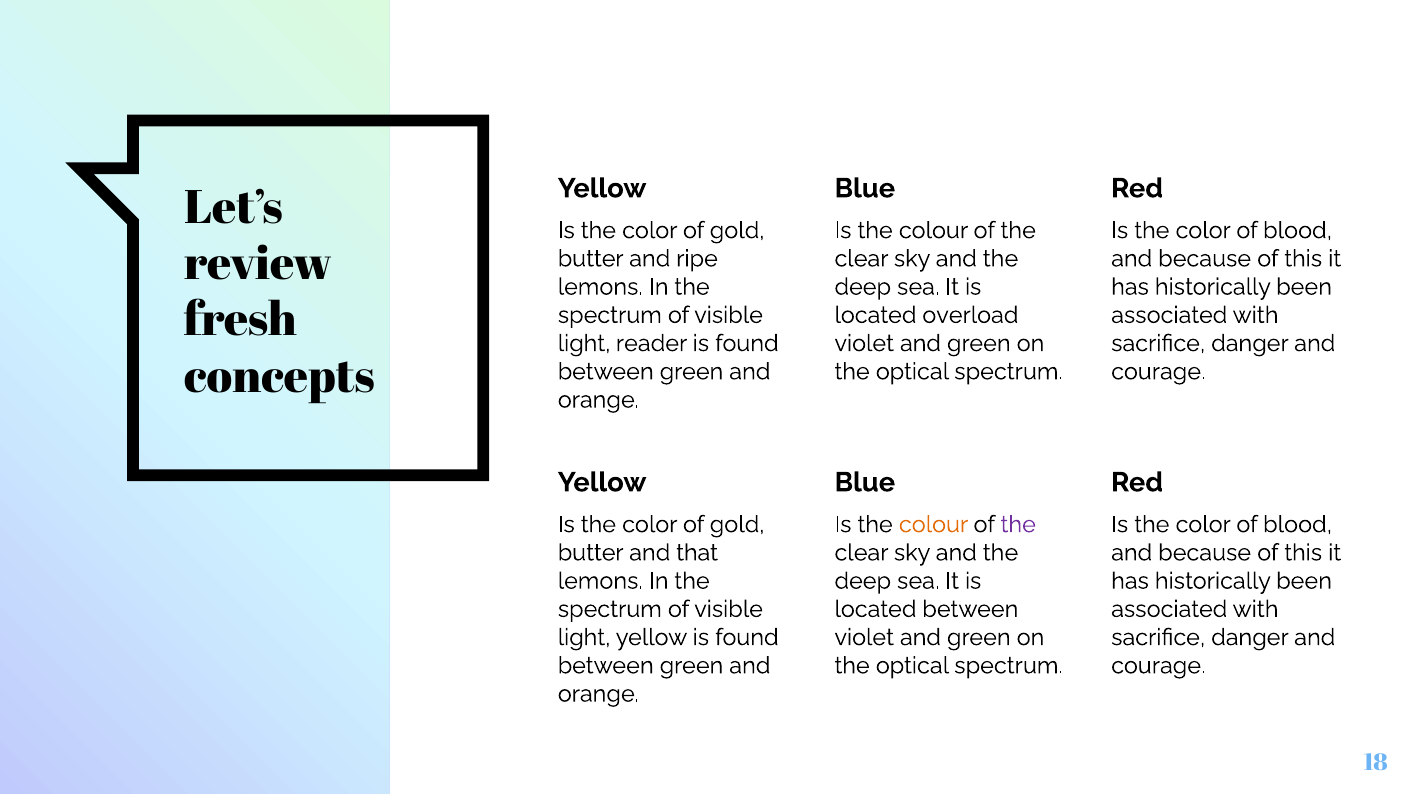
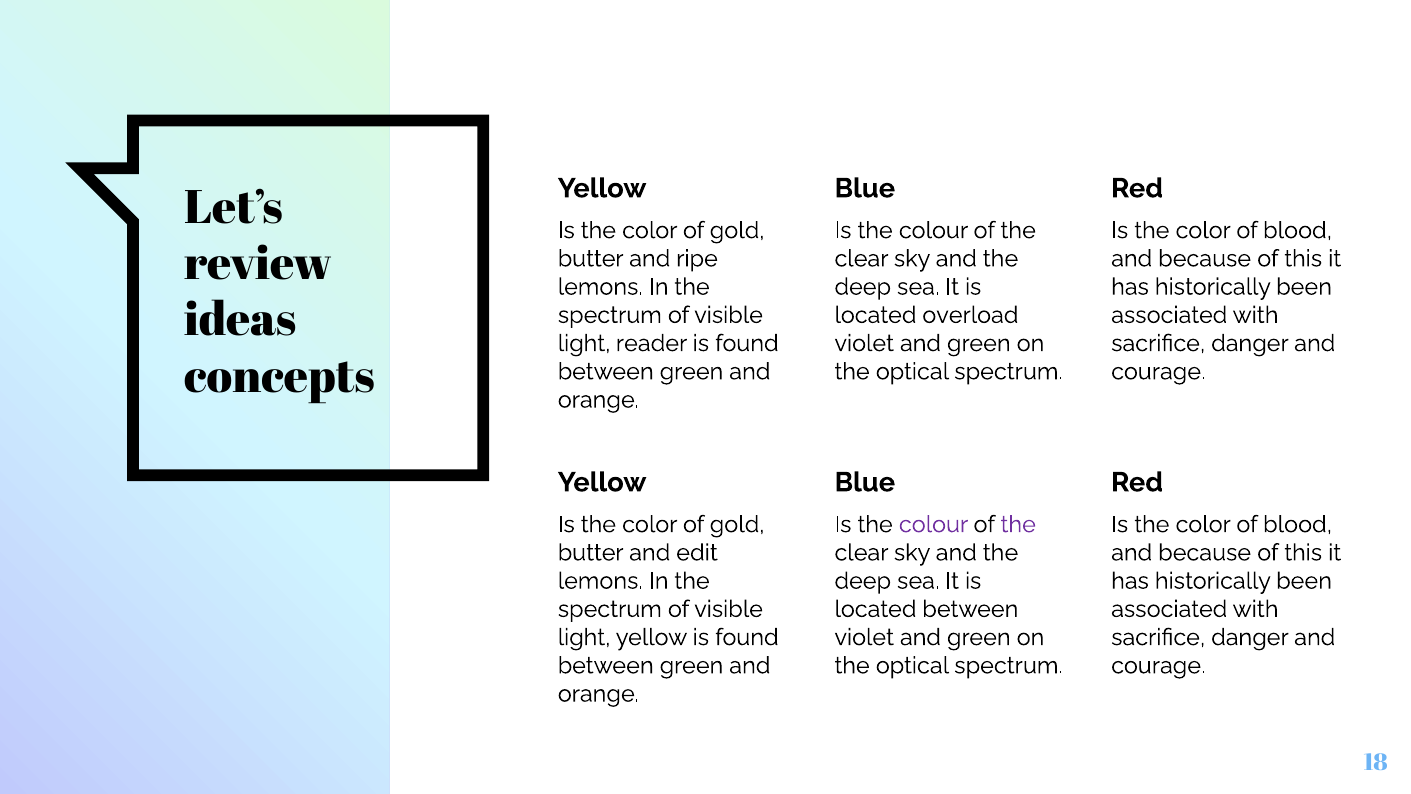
fresh: fresh -> ideas (240, 320)
colour colour: orange -> purple (934, 524)
that: that -> edit (697, 552)
